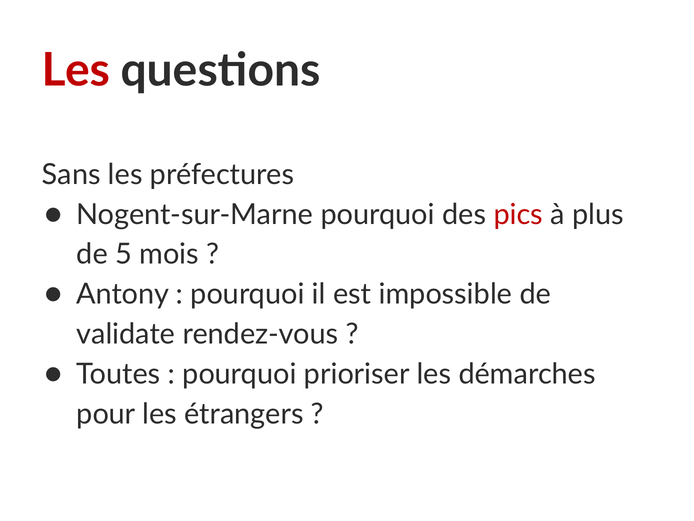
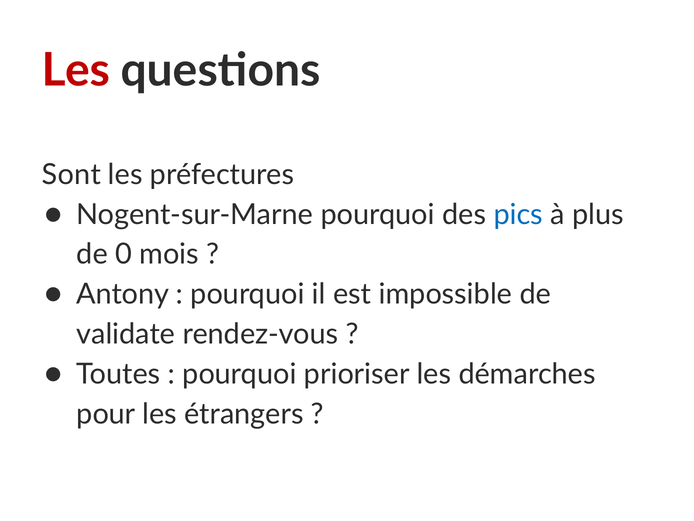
Sans: Sans -> Sont (71, 174)
pics colour: red -> blue (518, 214)
5: 5 -> 0 (124, 254)
